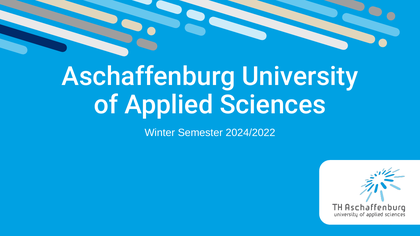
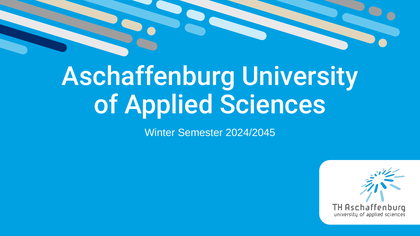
2024/2022: 2024/2022 -> 2024/2045 (250, 133)
